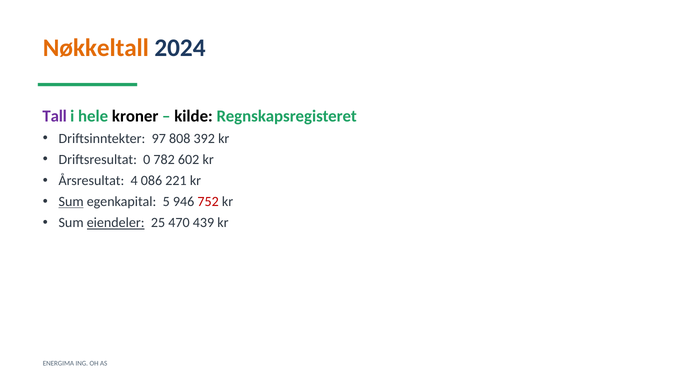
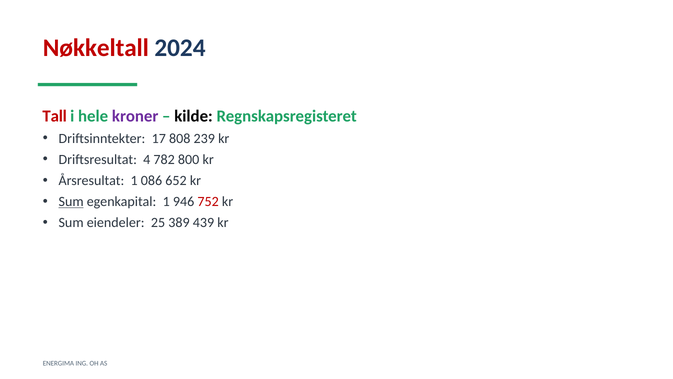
Nøkkeltall colour: orange -> red (96, 48)
Tall colour: purple -> red (55, 116)
kroner colour: black -> purple (135, 116)
97: 97 -> 17 (159, 138)
392: 392 -> 239 (204, 138)
0: 0 -> 4 (147, 159)
602: 602 -> 800 (189, 159)
Årsresultat 4: 4 -> 1 (134, 180)
221: 221 -> 652 (176, 180)
egenkapital 5: 5 -> 1 (166, 202)
eiendeler underline: present -> none (116, 223)
470: 470 -> 389 (179, 223)
